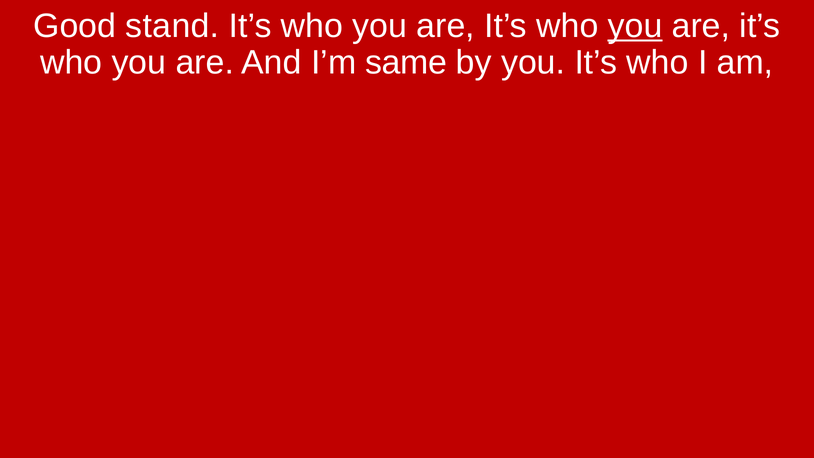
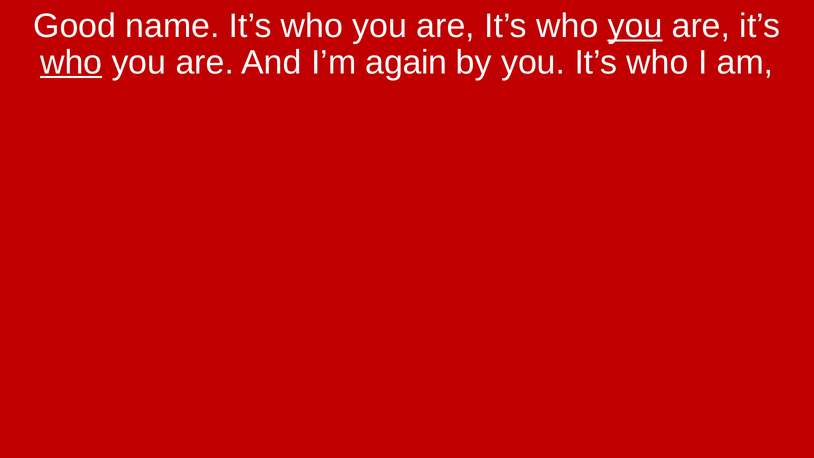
stand: stand -> name (173, 26)
who underline: none -> present (71, 62)
same: same -> again (406, 62)
